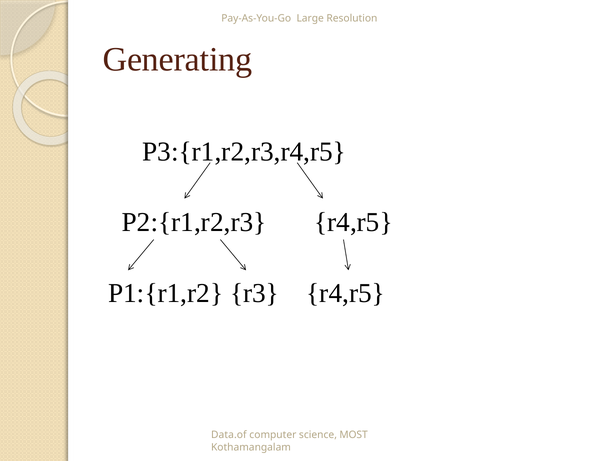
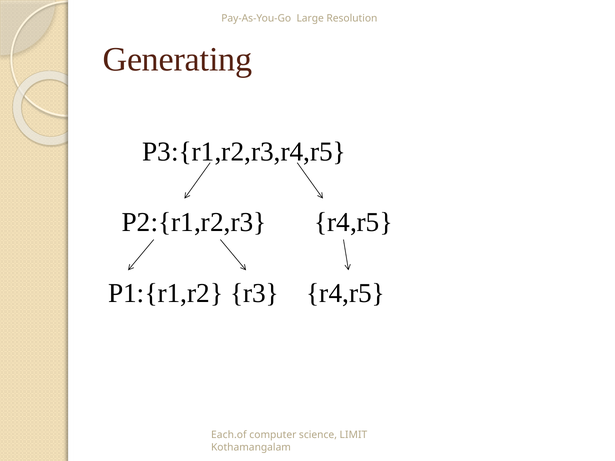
Data.of: Data.of -> Each.of (229, 435)
MOST: MOST -> LIMIT (353, 435)
